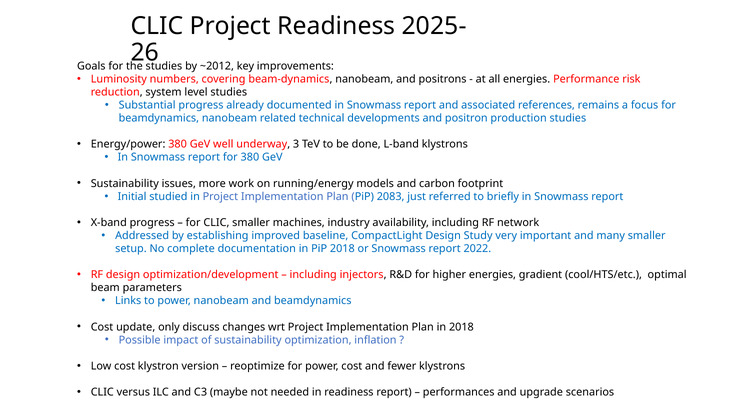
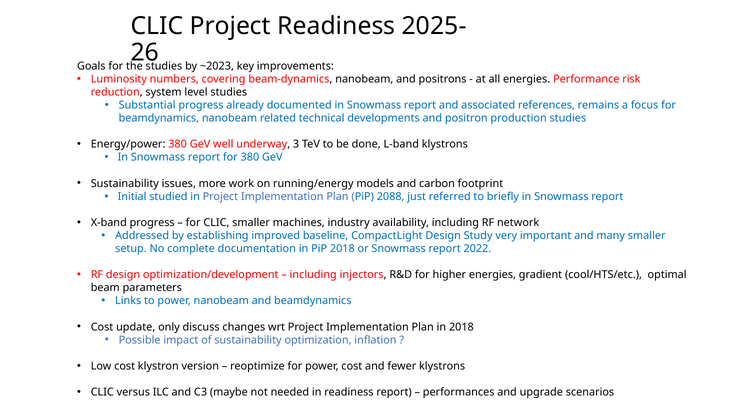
~2012: ~2012 -> ~2023 (217, 66)
2083: 2083 -> 2088 (391, 196)
